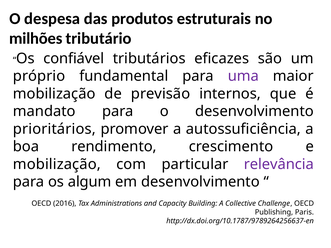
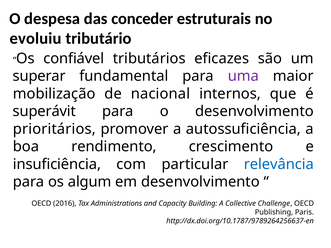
produtos: produtos -> conceder (142, 19)
milhões: milhões -> evoluiu (36, 39)
próprio: próprio -> superar (39, 76)
previsão: previsão -> nacional (160, 94)
mandato: mandato -> superávit (44, 111)
mobilização: mobilização -> insuficiência (57, 164)
relevância colour: purple -> blue (279, 164)
